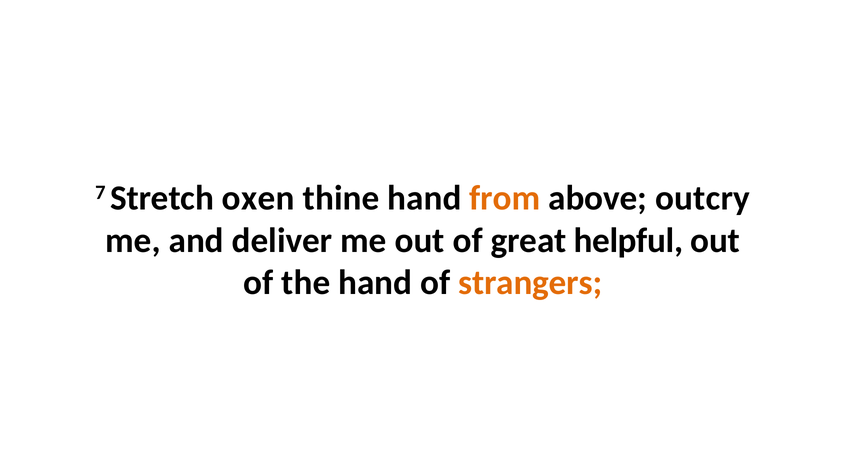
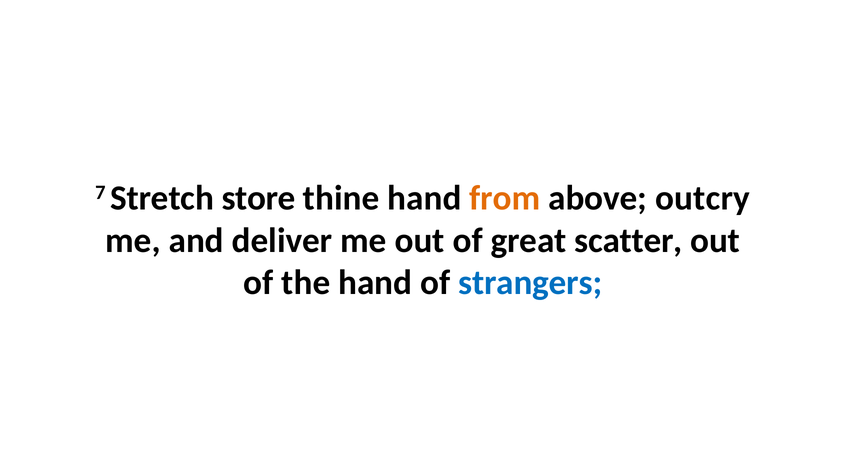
oxen: oxen -> store (259, 198)
helpful: helpful -> scatter (628, 240)
strangers colour: orange -> blue (530, 283)
